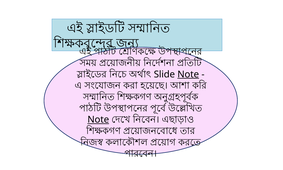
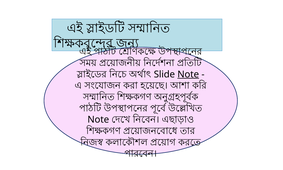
Note underline: present -> none (98, 120)
